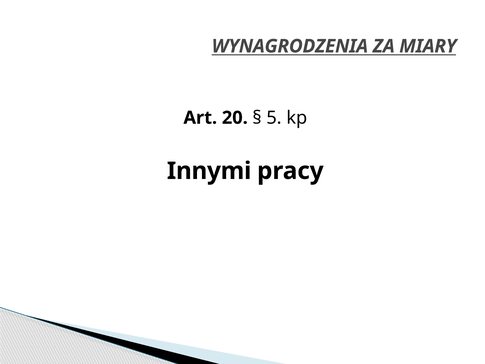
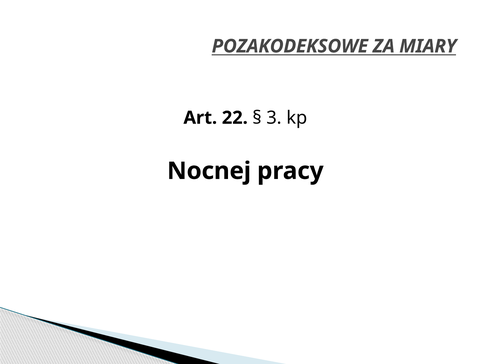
WYNAGRODZENIA: WYNAGRODZENIA -> POZAKODEKSOWE (290, 46)
20: 20 -> 22 (235, 118)
5: 5 -> 3 (274, 118)
Innymi: Innymi -> Nocnej (209, 171)
